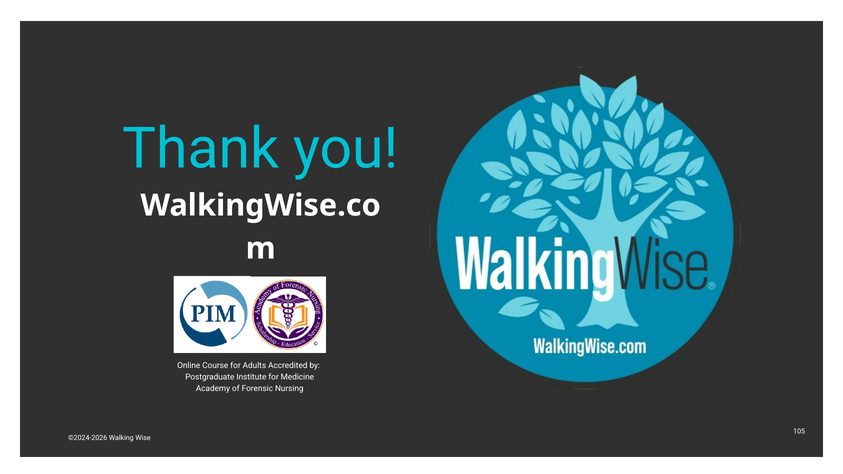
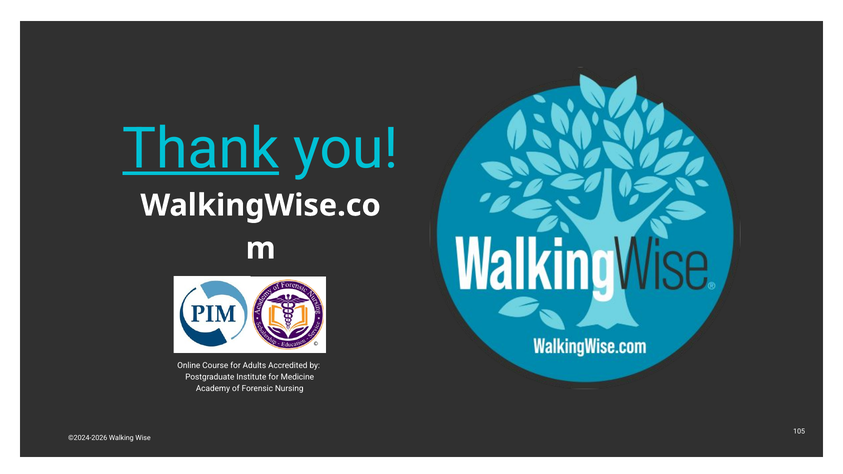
Thank underline: none -> present (201, 149)
